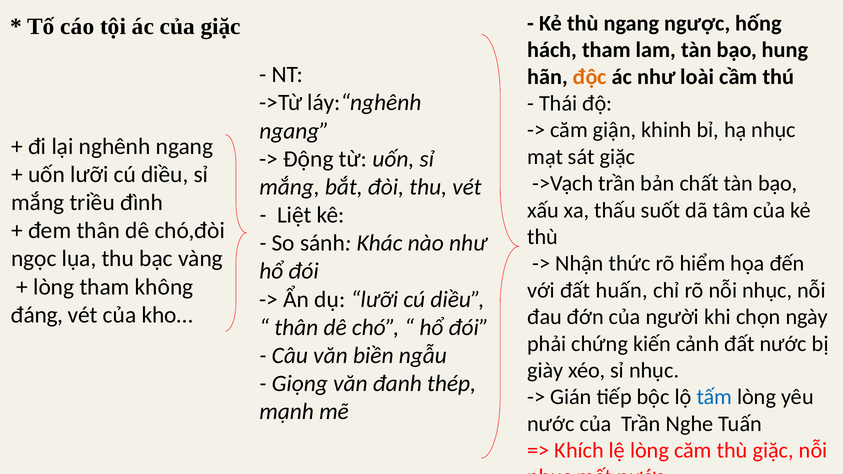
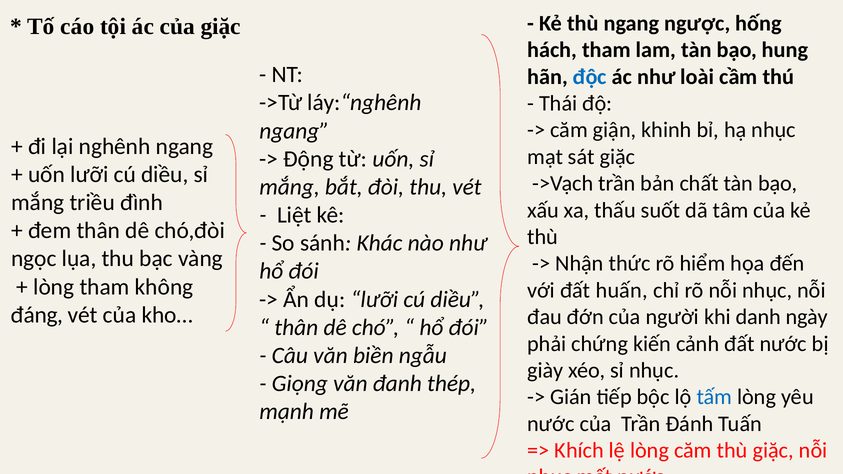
độc colour: orange -> blue (590, 77)
chọn: chọn -> danh (758, 317)
Nghe: Nghe -> Đánh (690, 424)
